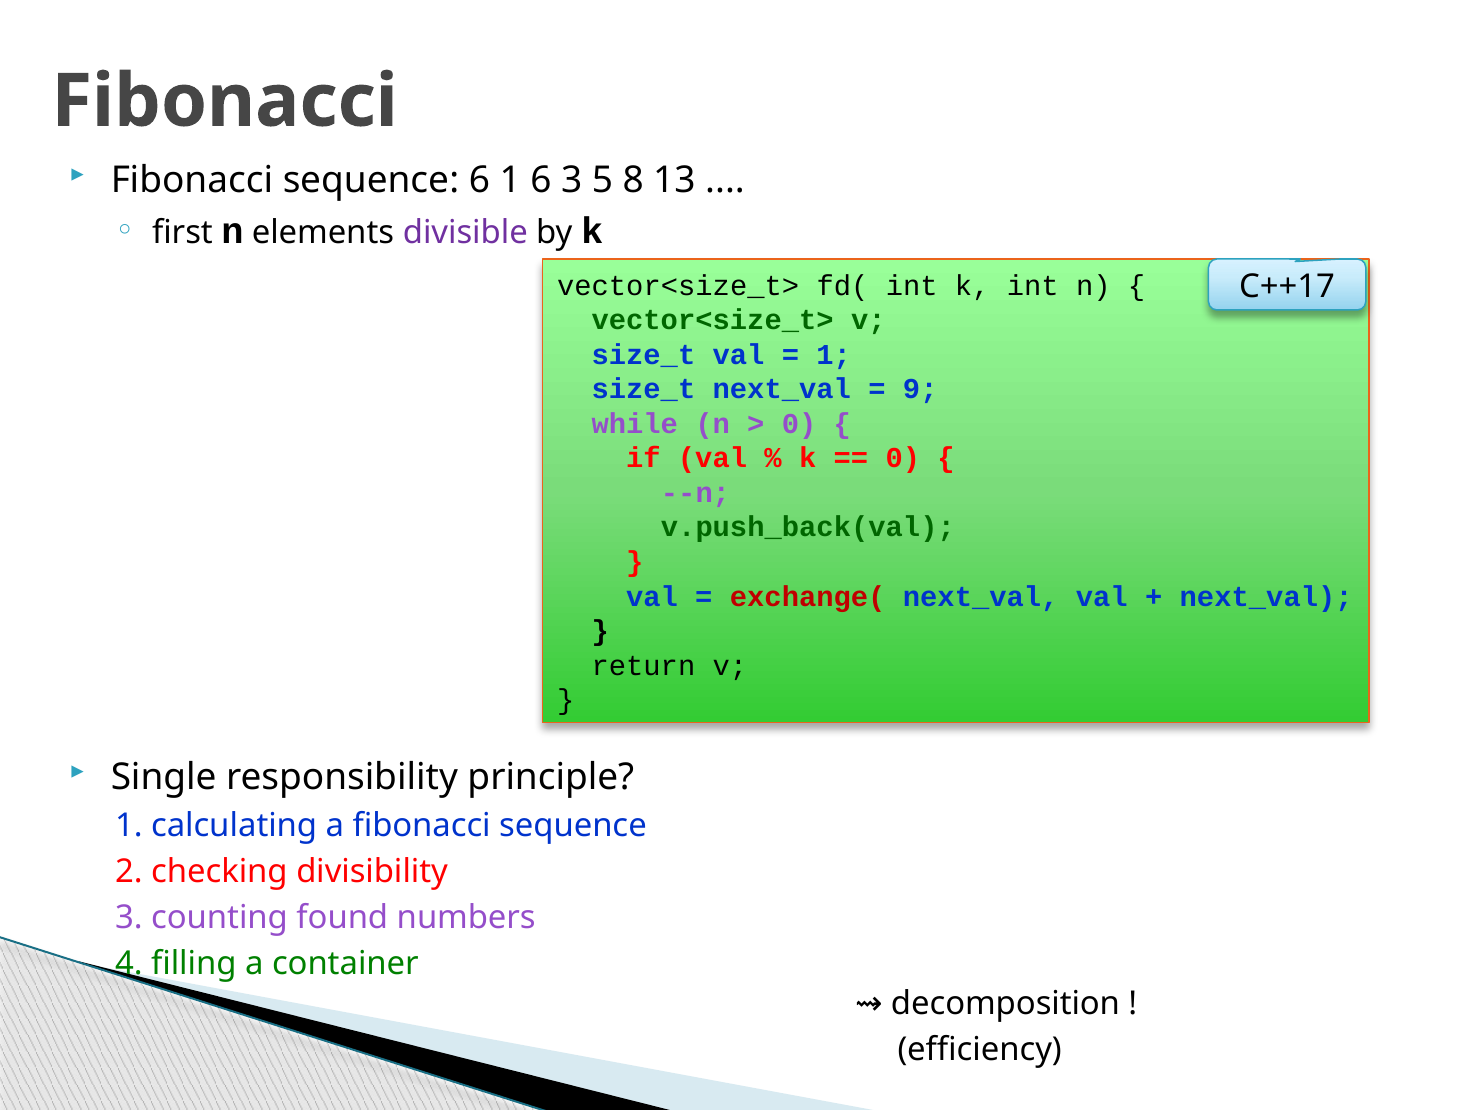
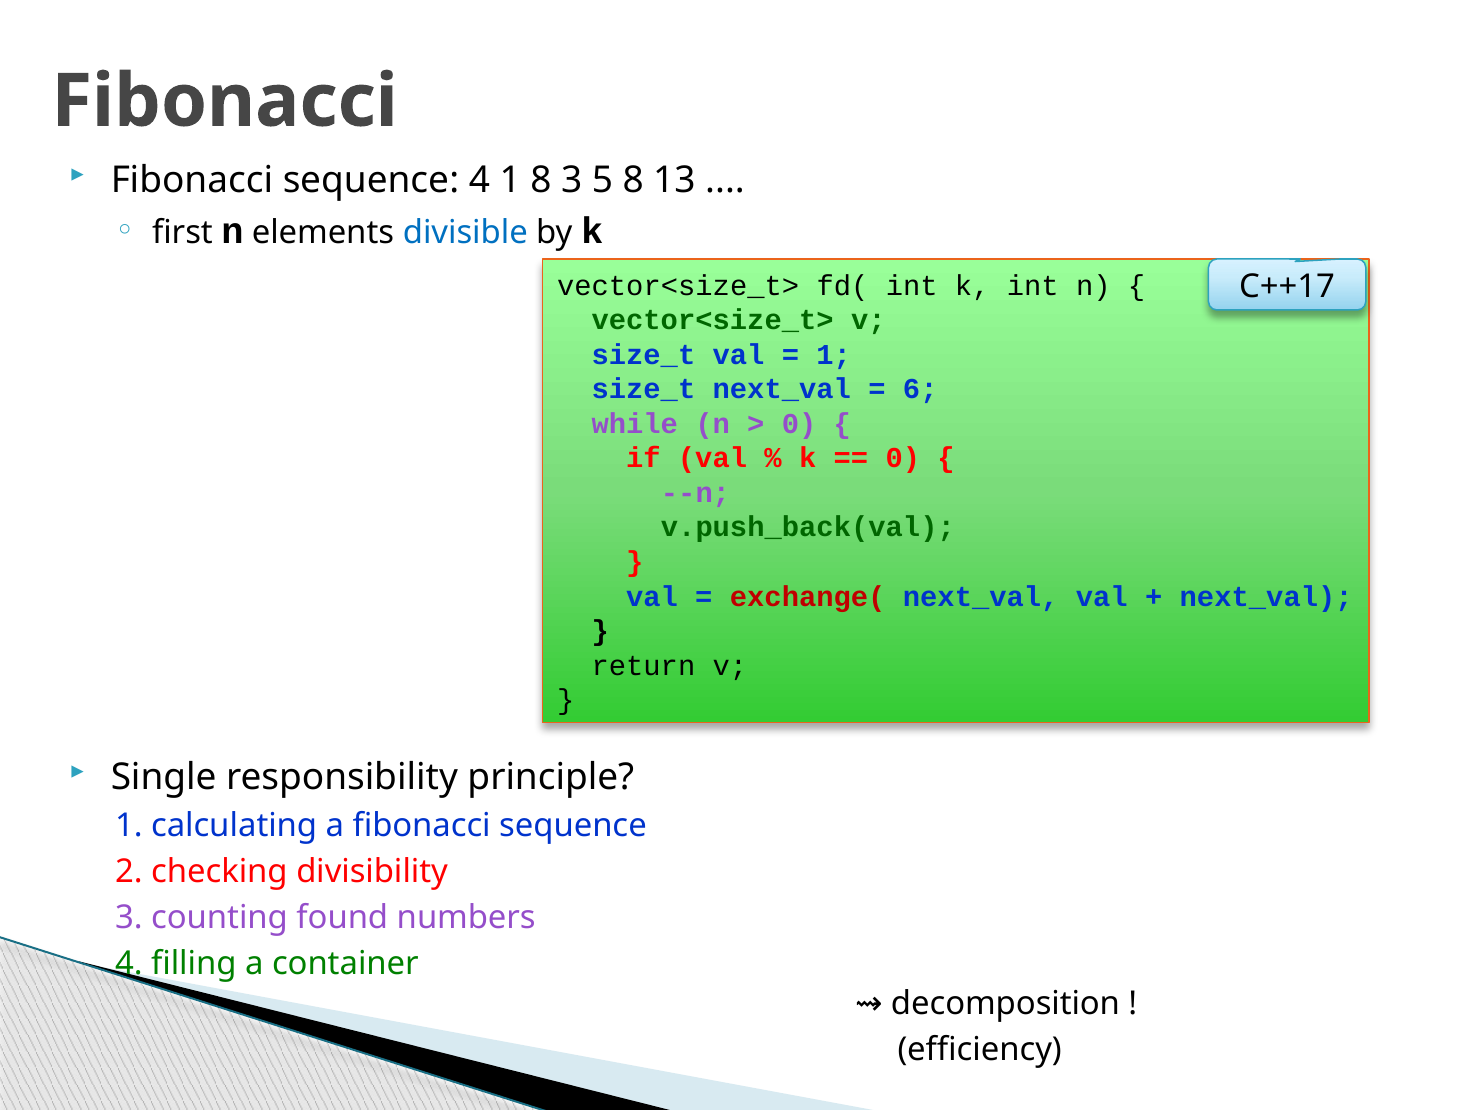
sequence 6: 6 -> 4 (479, 180)
1 6: 6 -> 8 (541, 180)
divisible colour: purple -> blue (465, 232)
9: 9 -> 6 (920, 389)
